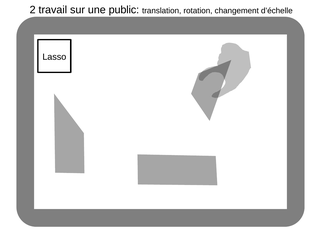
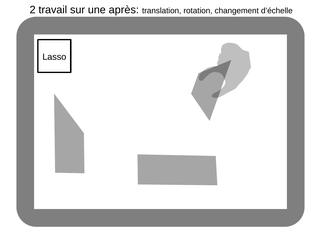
public: public -> après (124, 10)
